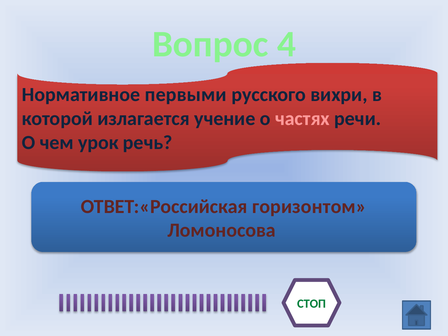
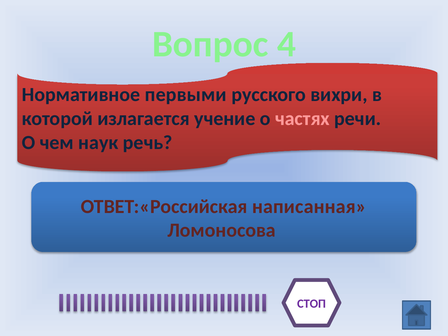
урок: урок -> наук (98, 143)
горизонтом: горизонтом -> написанная (309, 206)
СТОП colour: green -> purple (311, 304)
